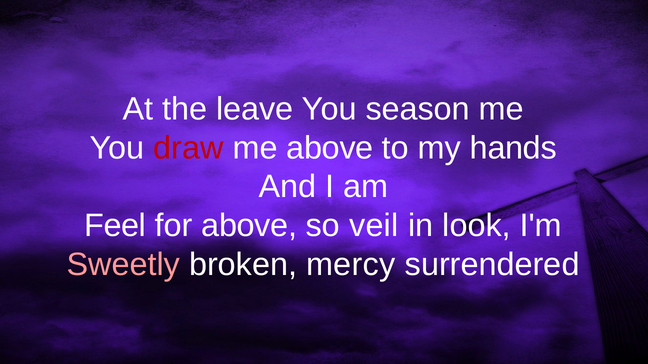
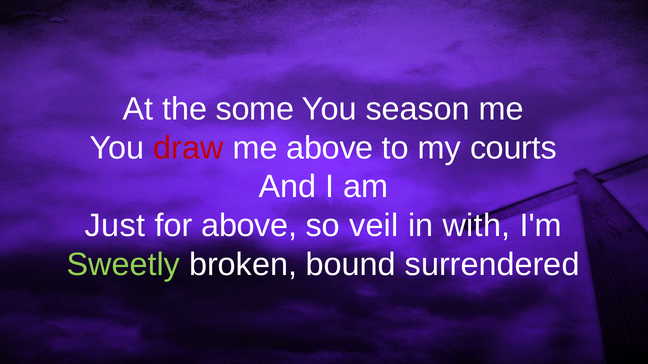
leave: leave -> some (255, 109)
hands: hands -> courts (513, 148)
Feel: Feel -> Just (115, 226)
look: look -> with (476, 226)
Sweetly colour: pink -> light green (123, 265)
mercy: mercy -> bound (351, 265)
